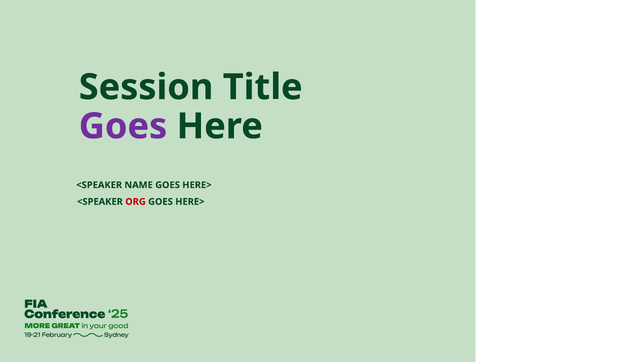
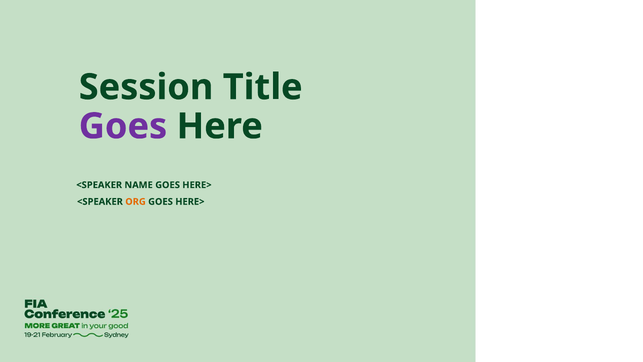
ORG colour: red -> orange (135, 202)
